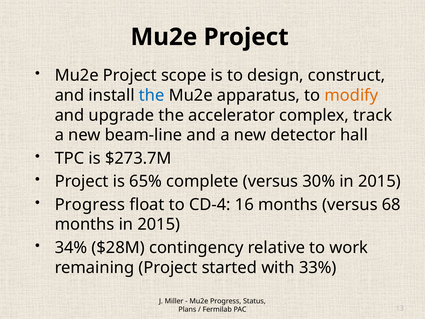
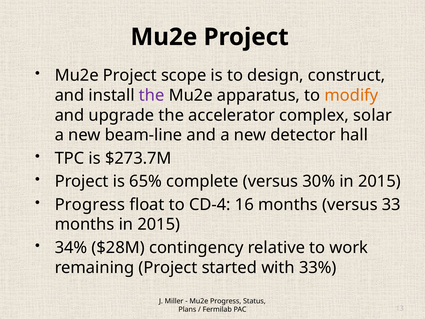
the colour: blue -> purple (152, 95)
track: track -> solar (373, 115)
68: 68 -> 33 (391, 204)
